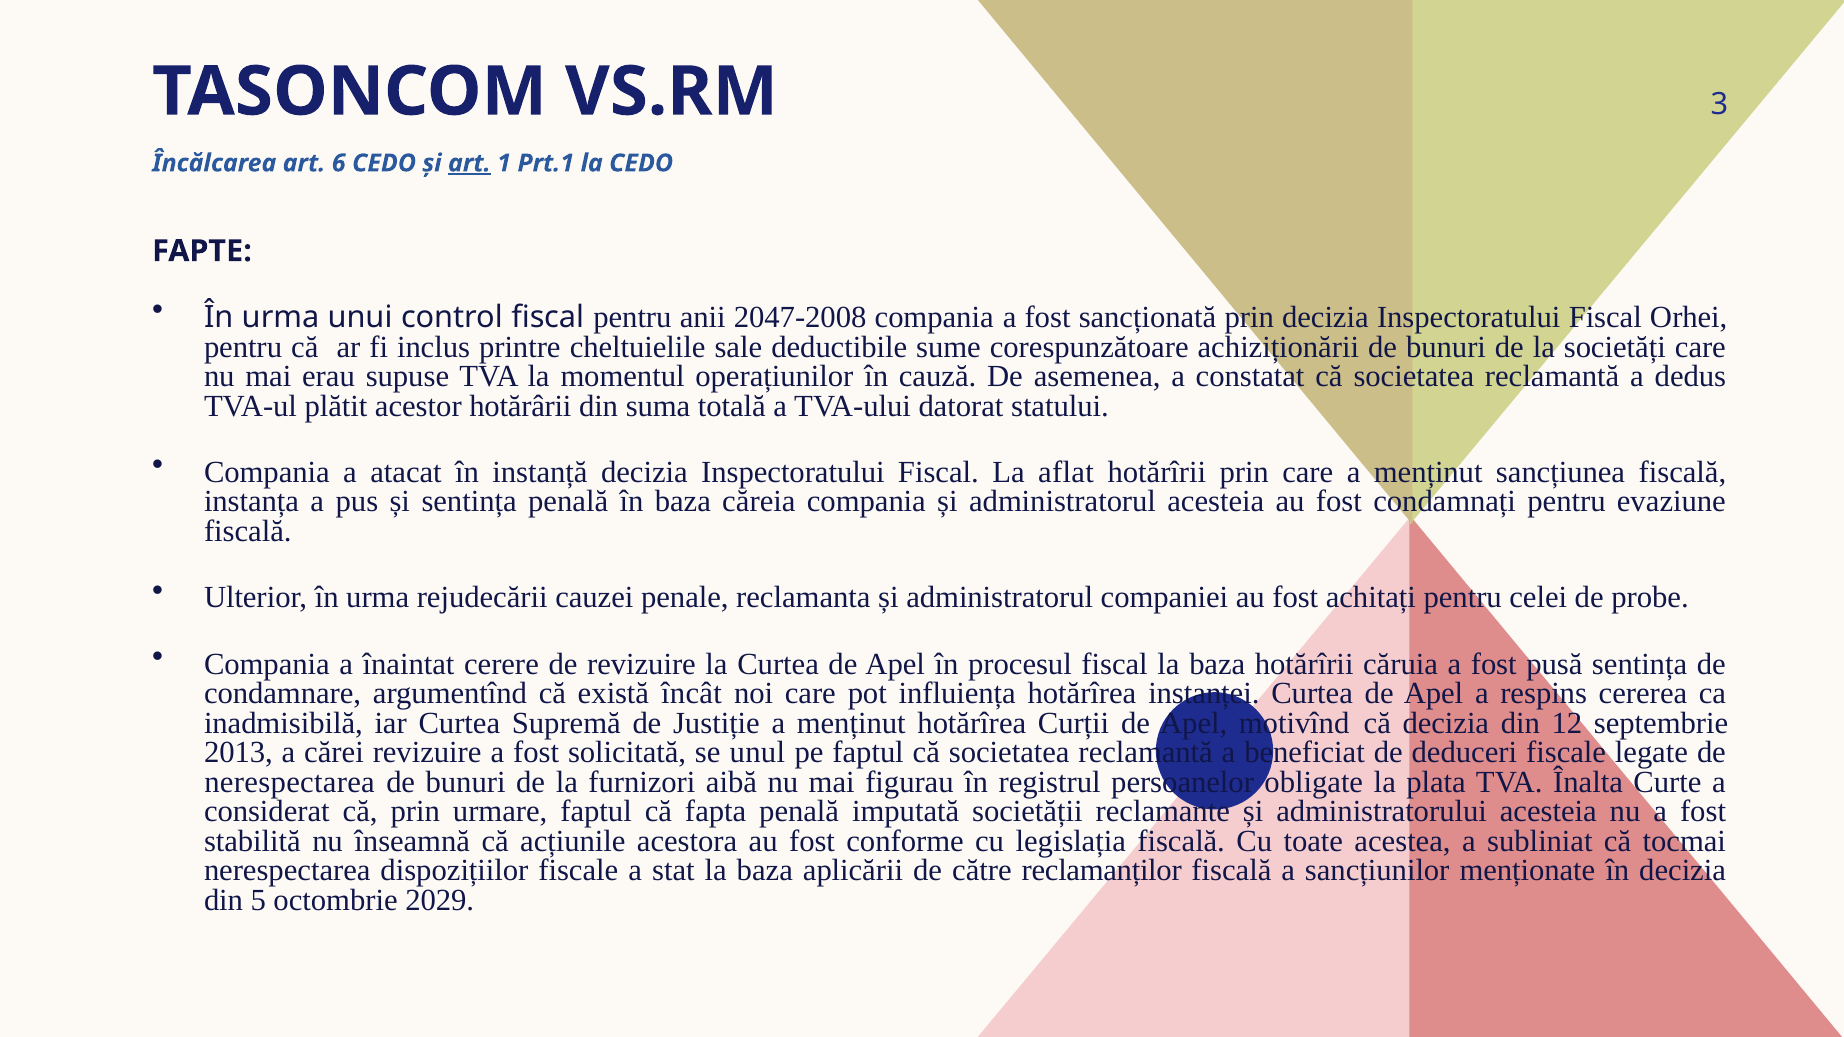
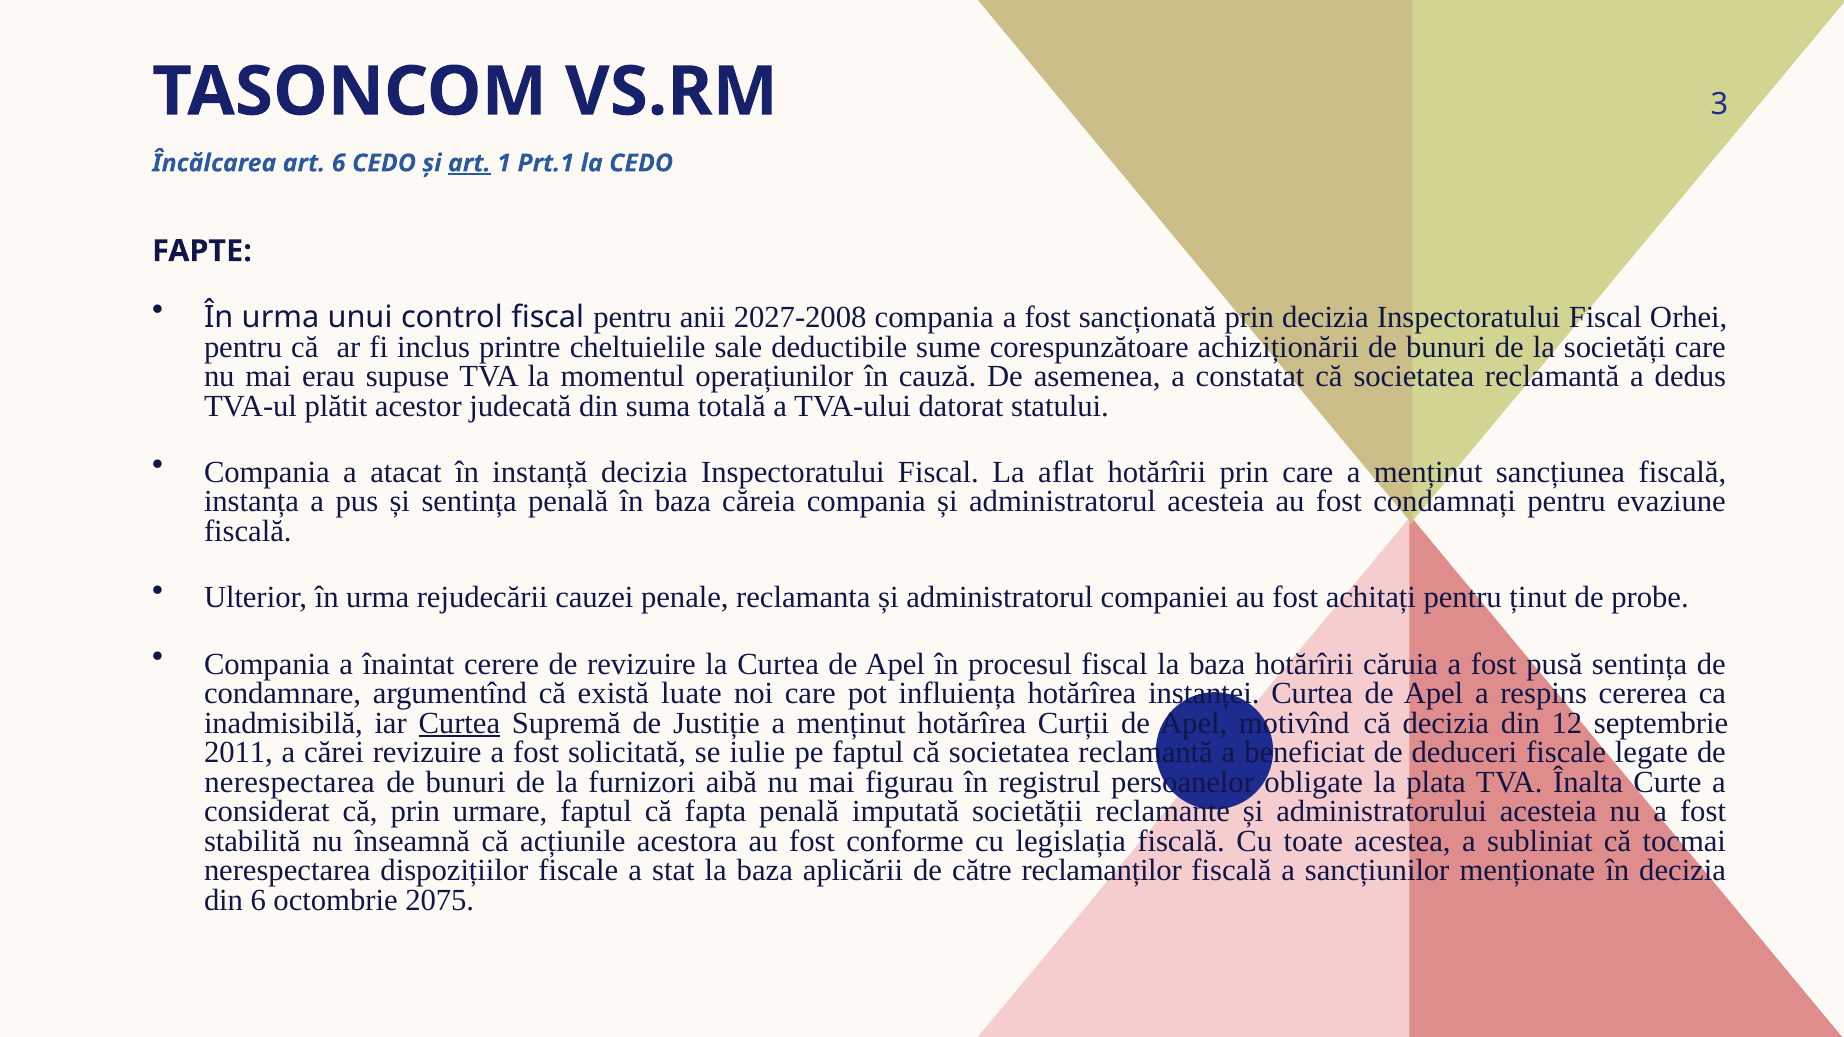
2047-2008: 2047-2008 -> 2027-2008 (800, 317)
hotărârii: hotărârii -> judecată (520, 406)
celei: celei -> ținut (1538, 598)
încât: încât -> luate (691, 694)
Curtea underline: none -> present (459, 723)
2013: 2013 -> 2011 (238, 753)
unul: unul -> iulie (757, 753)
din 5: 5 -> 6 (258, 900)
2029: 2029 -> 2075 (440, 900)
